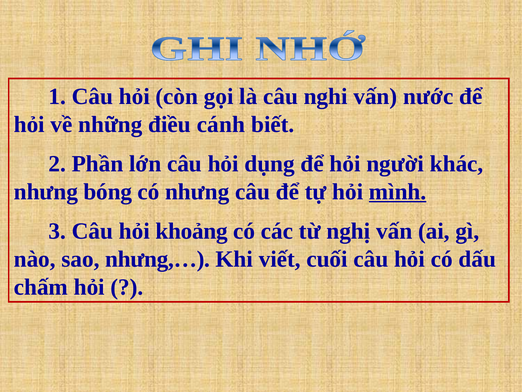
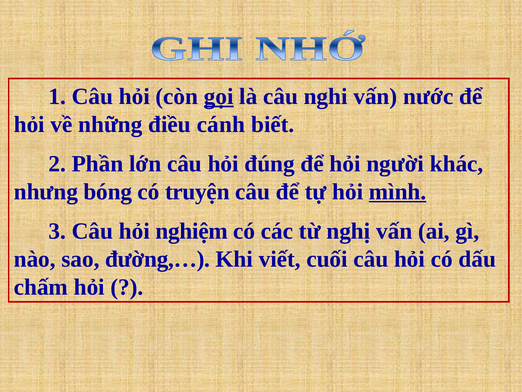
gọi underline: none -> present (219, 96)
dụng: dụng -> đúng (270, 164)
có nhưng: nhưng -> truyện (197, 192)
khoảng: khoảng -> nghiệm (192, 231)
nhưng,…: nhưng,… -> đường,… (158, 259)
